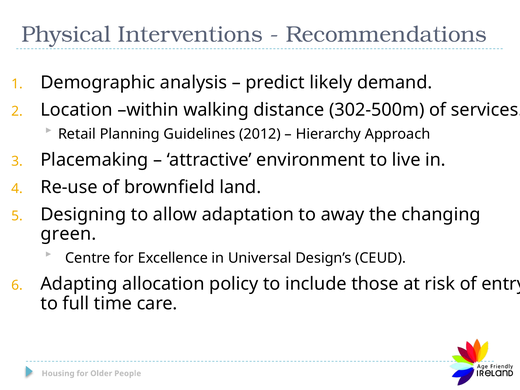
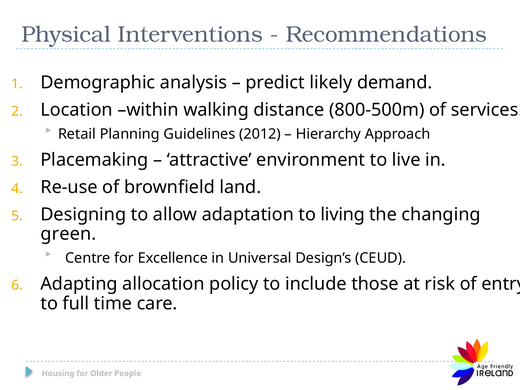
302-500m: 302-500m -> 800-500m (377, 110)
away: away -> living (343, 215)
